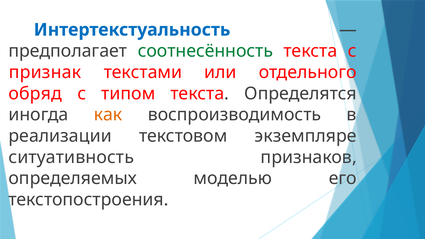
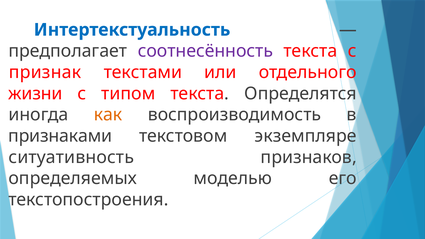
соотнесённость colour: green -> purple (205, 51)
обряд: обряд -> жизни (35, 94)
реализации: реализации -> признаками (60, 136)
